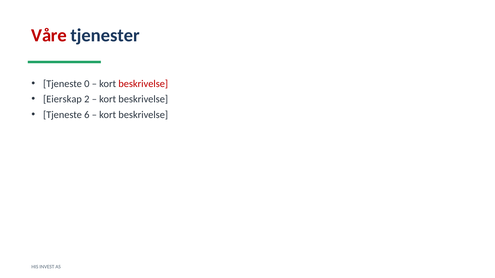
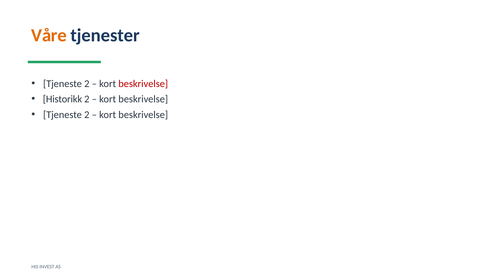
Våre colour: red -> orange (49, 35)
0: 0 -> 2 (87, 84)
Eierskap: Eierskap -> Historikk (63, 99)
6: 6 -> 2 (87, 115)
